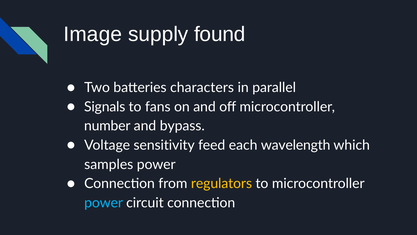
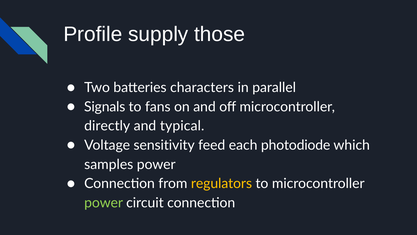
Image: Image -> Profile (93, 34)
found: found -> those (220, 34)
number: number -> directly (107, 126)
bypass: bypass -> typical (182, 126)
wavelength: wavelength -> photodiode (296, 145)
power colour: light blue -> light green (104, 203)
